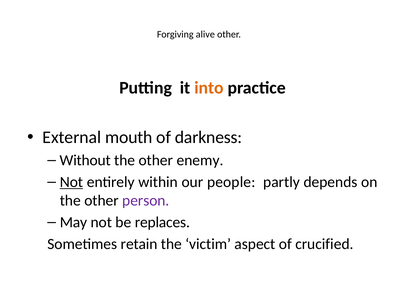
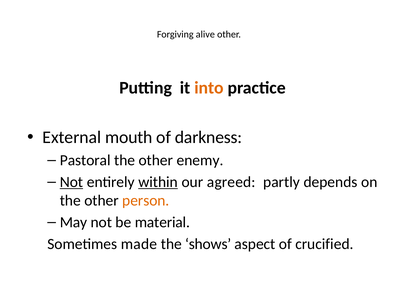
Without: Without -> Pastoral (85, 160)
within underline: none -> present (158, 182)
people: people -> agreed (231, 182)
person colour: purple -> orange (146, 200)
replaces: replaces -> material (162, 222)
retain: retain -> made (139, 244)
victim: victim -> shows (208, 244)
